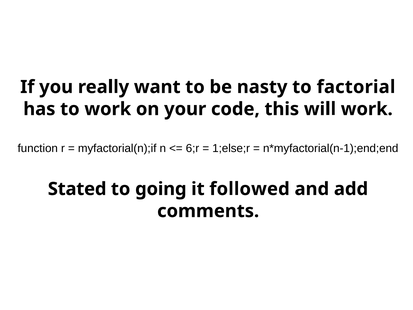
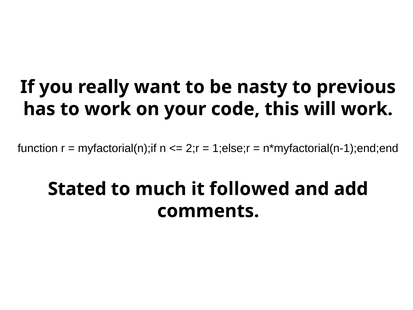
factorial: factorial -> previous (356, 87)
6;r: 6;r -> 2;r (192, 148)
going: going -> much (161, 189)
